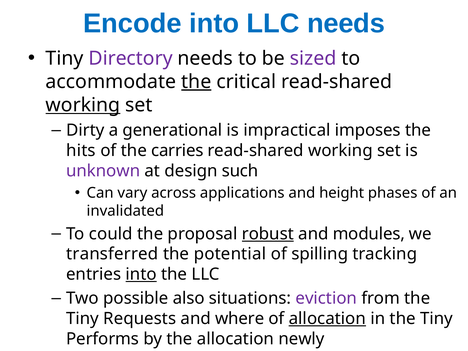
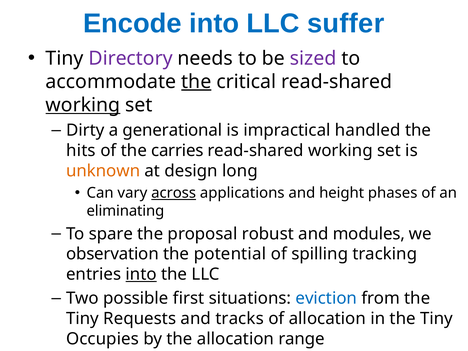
LLC needs: needs -> suffer (346, 23)
imposes: imposes -> handled (368, 130)
unknown colour: purple -> orange (103, 171)
such: such -> long (240, 171)
across underline: none -> present (174, 193)
invalidated: invalidated -> eliminating (125, 211)
could: could -> spare (111, 234)
robust underline: present -> none (268, 234)
transferred: transferred -> observation (112, 254)
also: also -> first (189, 298)
eviction colour: purple -> blue (326, 298)
where: where -> tracks (240, 319)
allocation underline: present -> none (327, 319)
Performs: Performs -> Occupies (103, 339)
newly: newly -> range (302, 339)
